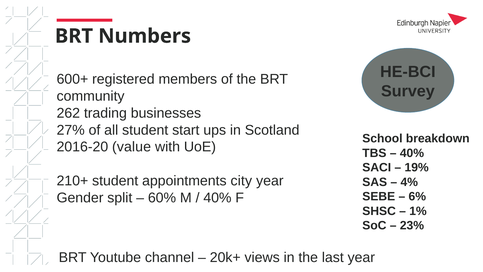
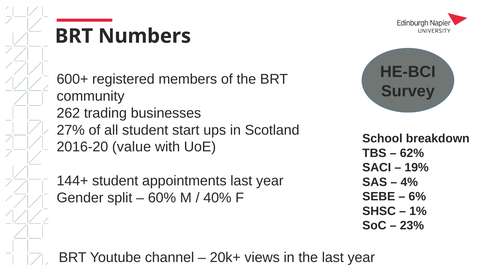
40%: 40% -> 62% (412, 153)
210+: 210+ -> 144+ (72, 181)
appointments city: city -> last (241, 181)
